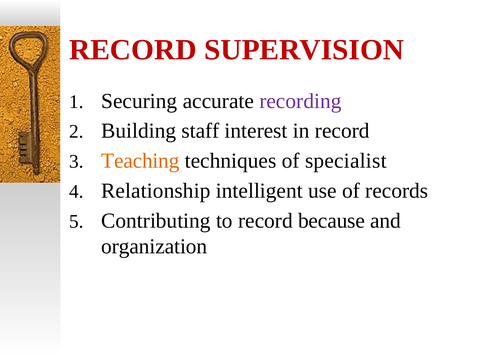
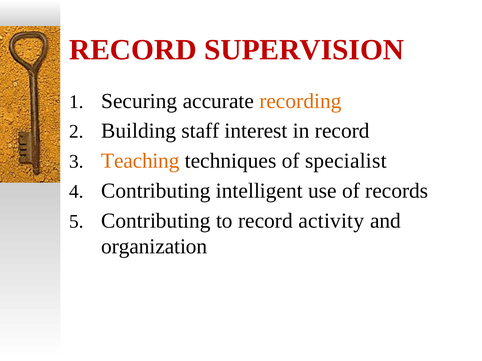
recording colour: purple -> orange (300, 101)
Relationship: Relationship -> Contributing (156, 191)
because: because -> activity (331, 221)
